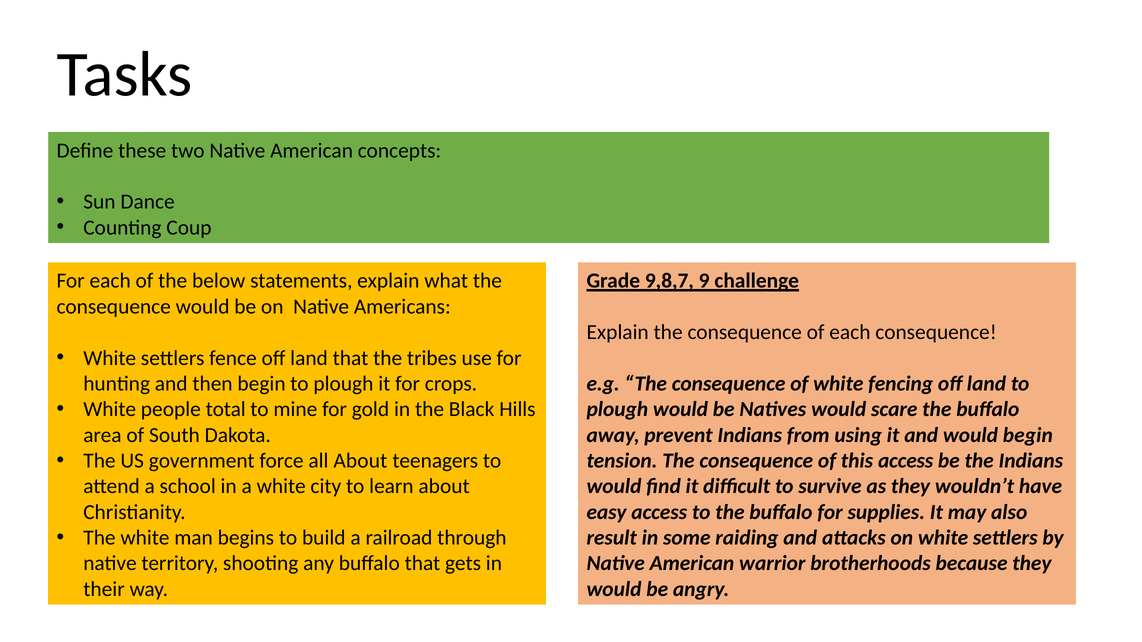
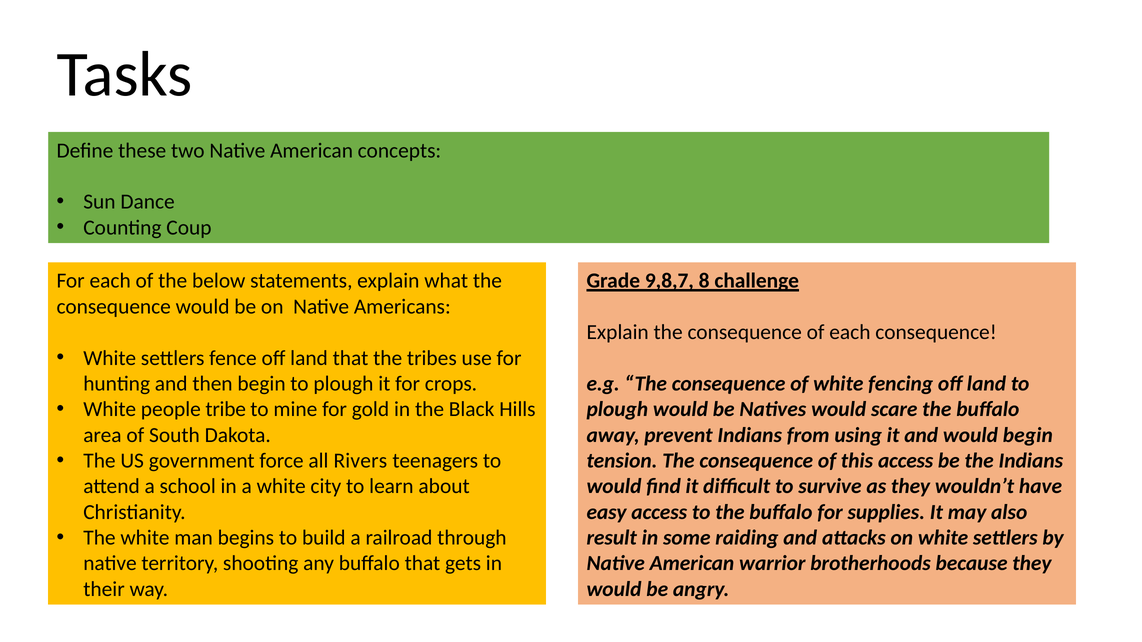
9: 9 -> 8 (704, 281)
total: total -> tribe (226, 410)
all About: About -> Rivers (360, 461)
